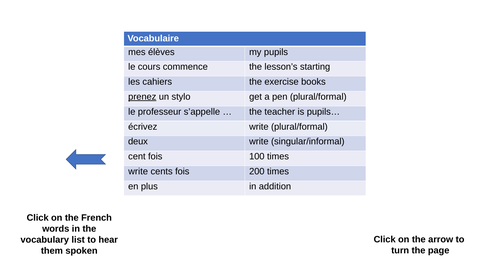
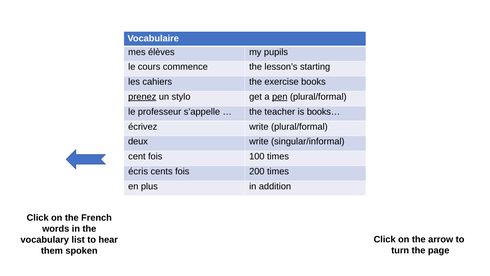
pen underline: none -> present (280, 97)
pupils…: pupils… -> books… (323, 112)
write: write -> écris (138, 171)
